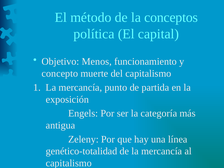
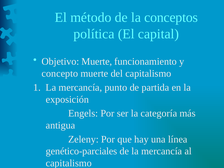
Objetivo Menos: Menos -> Muerte (97, 62)
genético-totalidad: genético-totalidad -> genético-parciales (81, 151)
